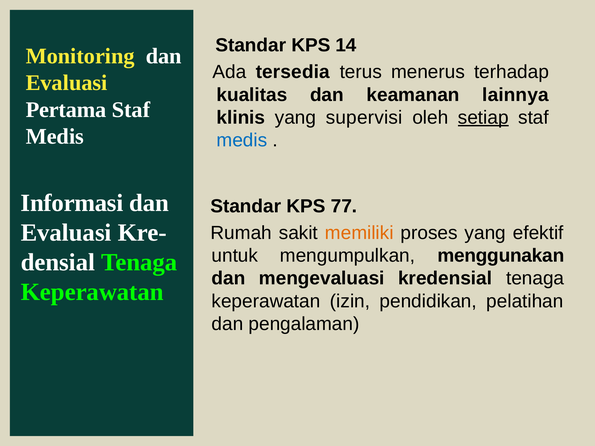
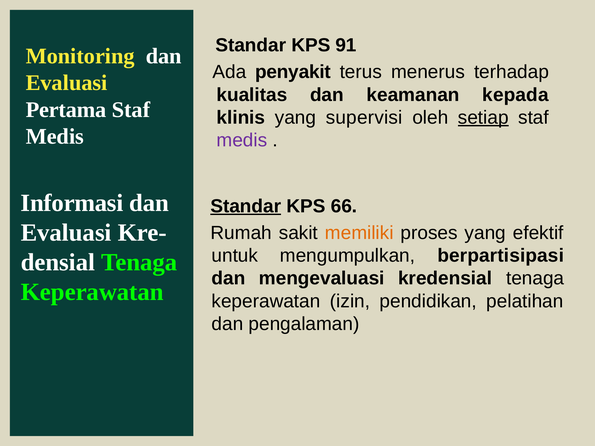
14: 14 -> 91 (346, 45)
tersedia: tersedia -> penyakit (293, 72)
lainnya: lainnya -> kepada (515, 95)
medis colour: blue -> purple (242, 140)
Standar underline: none -> present (246, 206)
77: 77 -> 66 (344, 206)
menggunakan: menggunakan -> berpartisipasi (501, 256)
